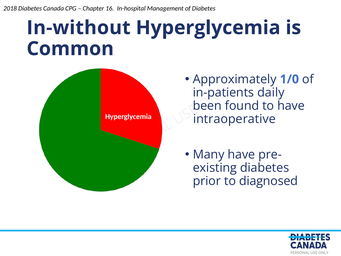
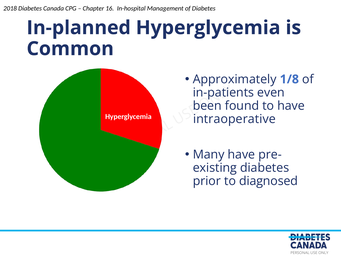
In-without: In-without -> In-planned (79, 28)
1/0: 1/0 -> 1/8 (289, 79)
daily: daily -> even (271, 92)
